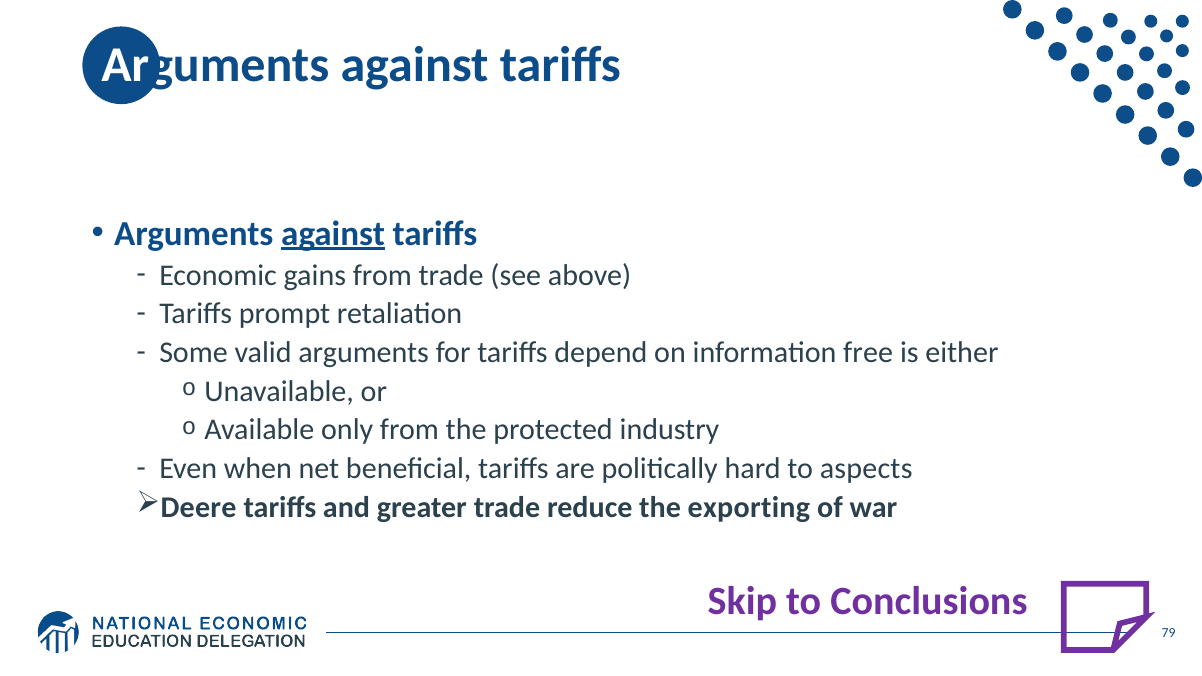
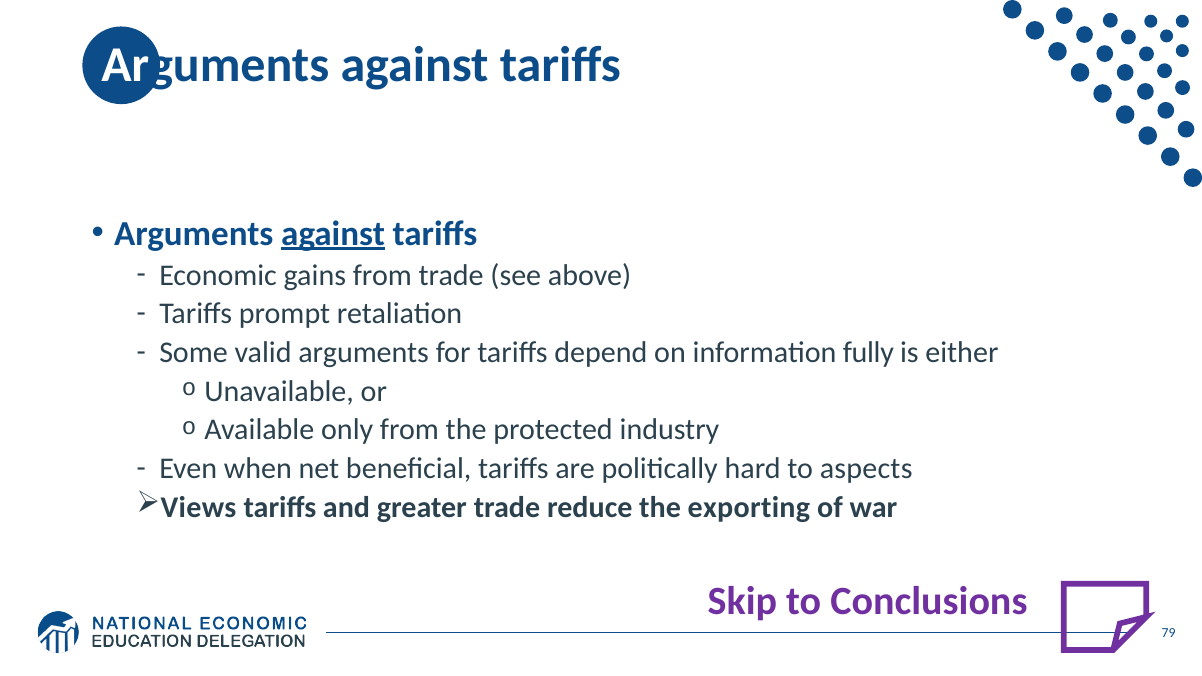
free: free -> fully (868, 353)
Deere: Deere -> Views (199, 507)
